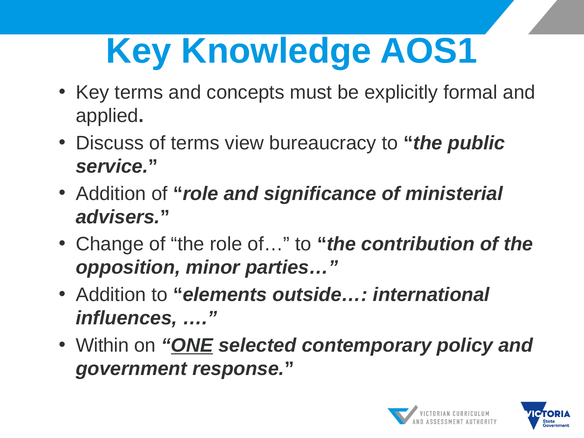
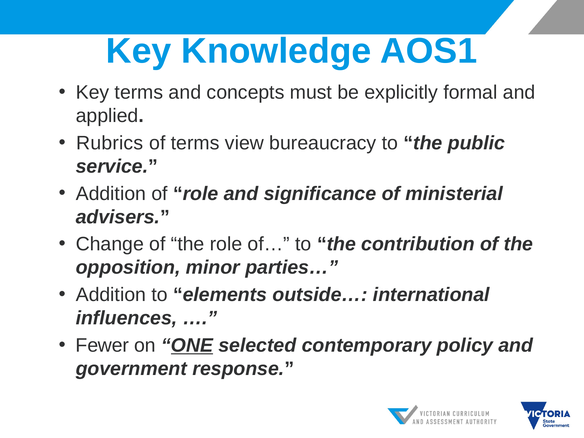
Discuss: Discuss -> Rubrics (110, 143)
Within: Within -> Fewer (102, 345)
